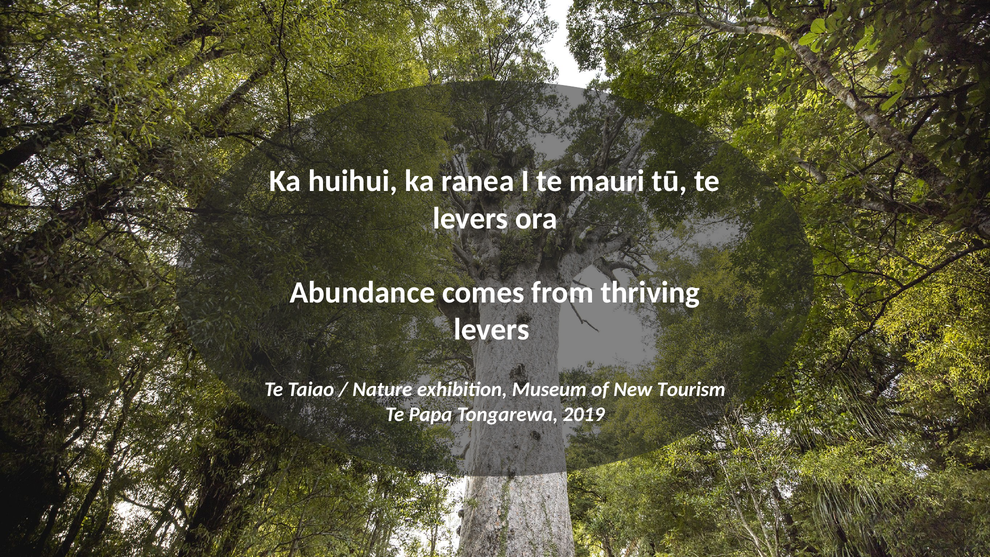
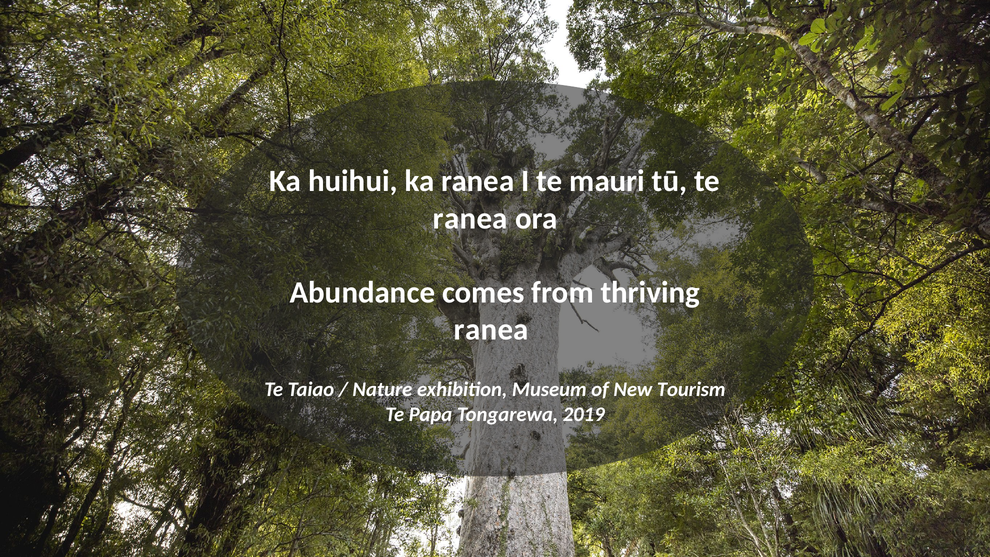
levers: levers -> ranea (470, 218)
levers: levers -> ranea (491, 330)
